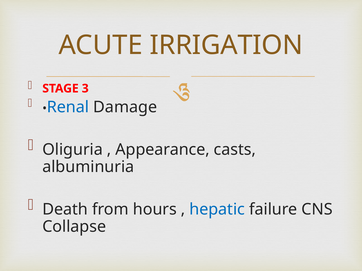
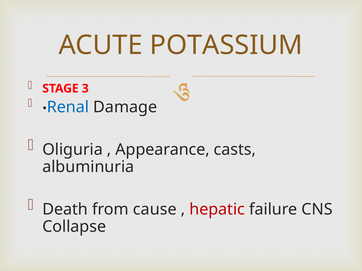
IRRIGATION: IRRIGATION -> POTASSIUM (226, 45)
hours: hours -> cause (155, 210)
hepatic colour: blue -> red (217, 210)
